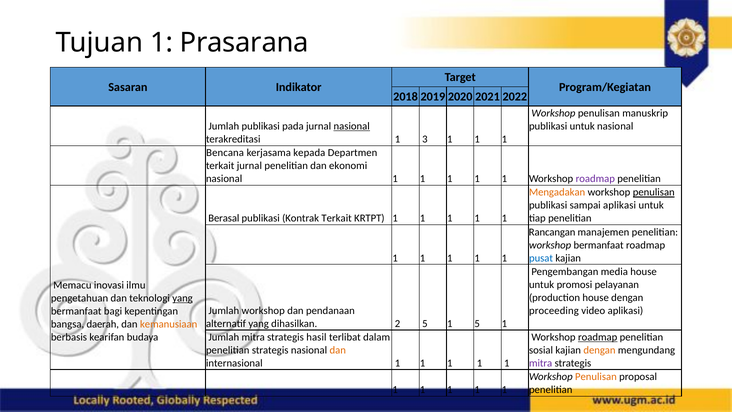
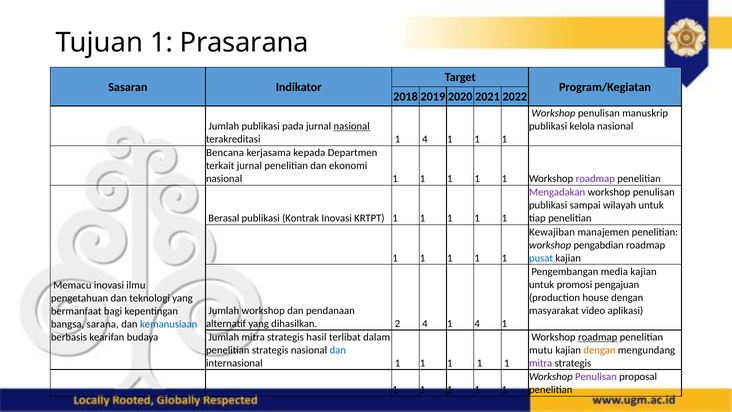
publikasi untuk: untuk -> kelola (582, 126)
terakreditasi 1 3: 3 -> 4 (425, 139)
Mengadakan colour: orange -> purple (557, 192)
penulisan underline: present -> none (654, 192)
sampai aplikasi: aplikasi -> wilayah (620, 205)
Kontrak Terkait: Terkait -> Inovasi (337, 218)
Rancangan: Rancangan -> Kewajiban (552, 232)
workshop bermanfaat: bermanfaat -> pengabdian (599, 245)
media house: house -> kajian (644, 271)
pelayanan: pelayanan -> pengajuan (617, 284)
yang underline: present -> none (183, 298)
proceeding: proceeding -> masyarakat (554, 310)
2 5: 5 -> 4 (425, 323)
5: 5 -> 4 (477, 323)
daerah: daerah -> sarana (103, 324)
kemanusiaan colour: orange -> blue (169, 324)
dan colour: orange -> blue (338, 350)
sosial: sosial -> mutu (541, 350)
Penulisan colour: orange -> purple (596, 377)
